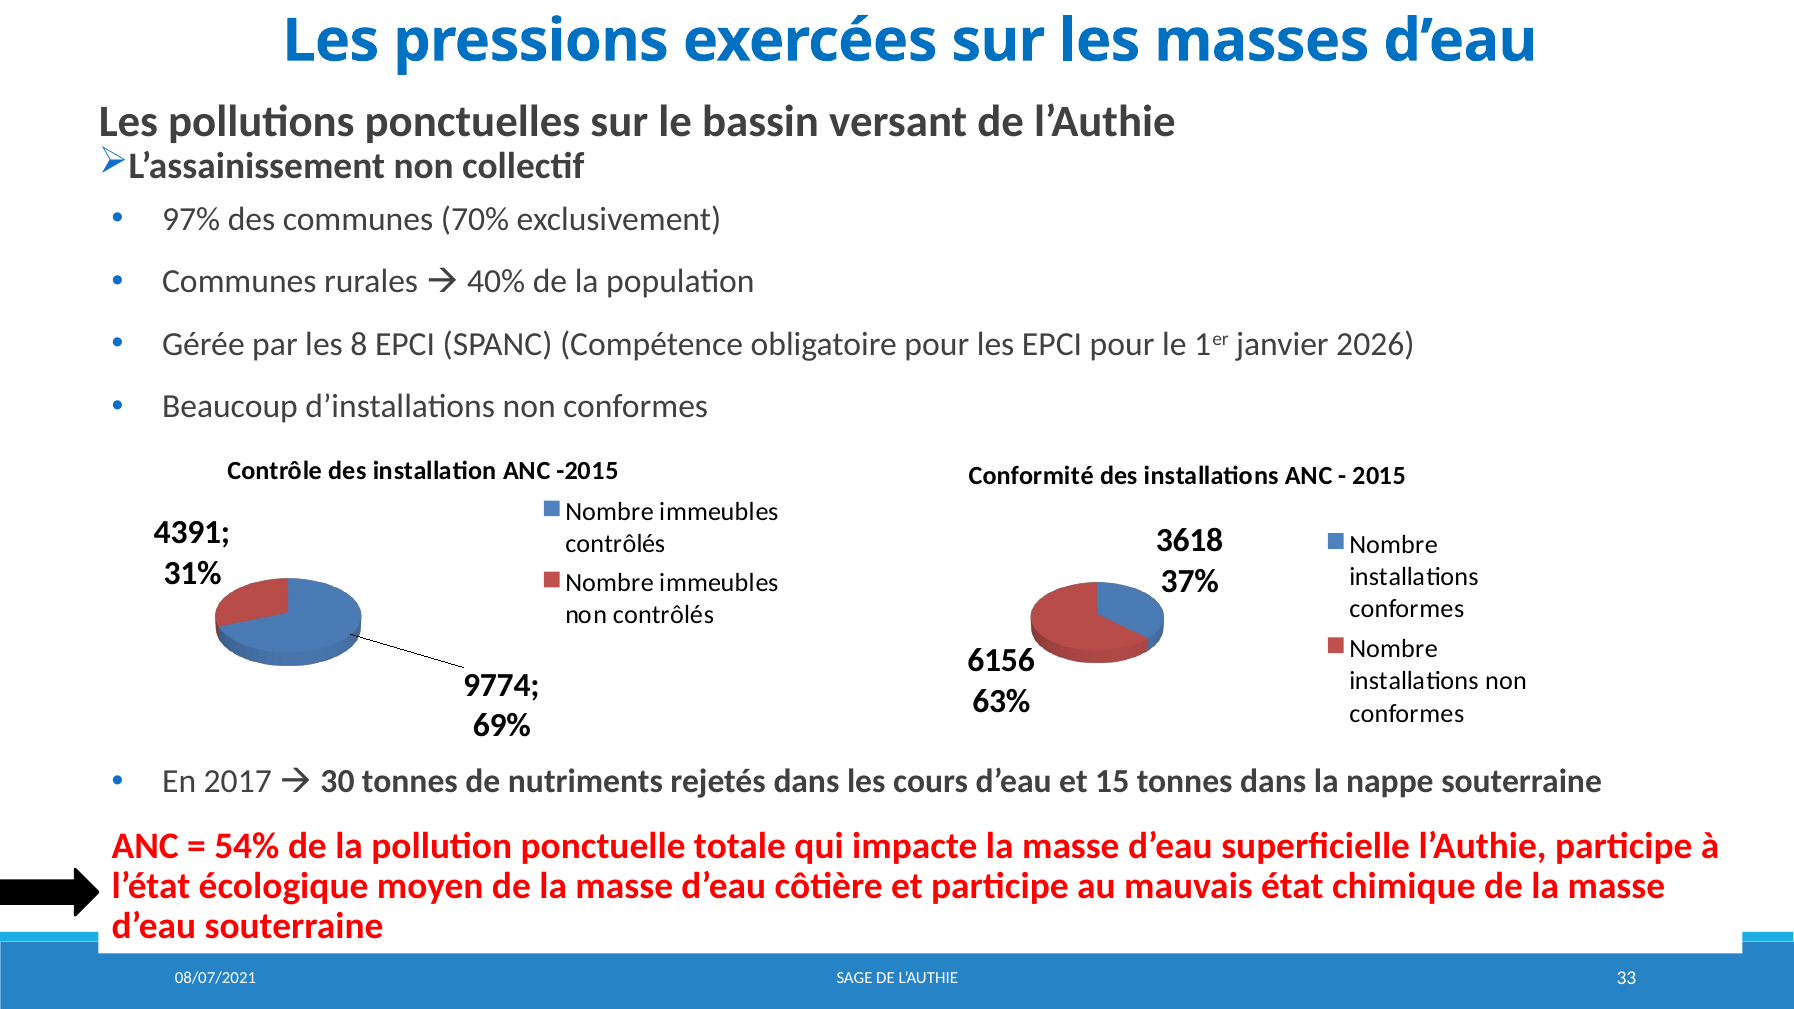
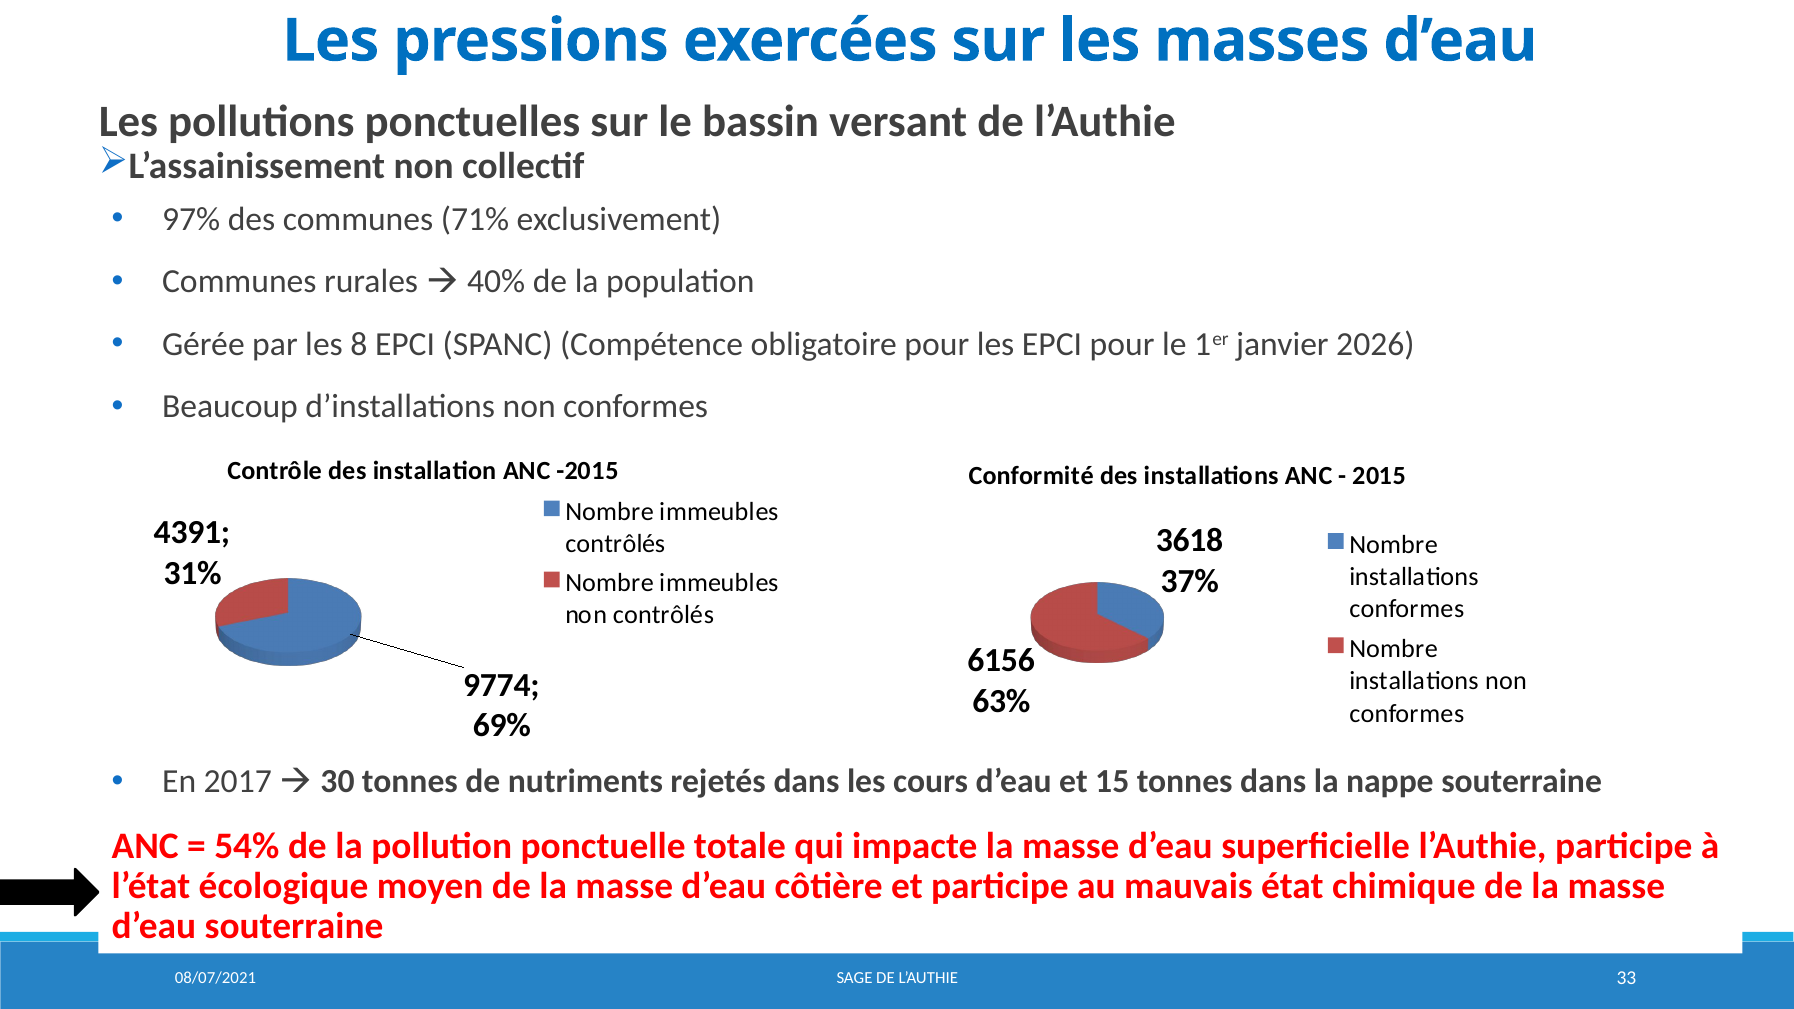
70%: 70% -> 71% (475, 219)
